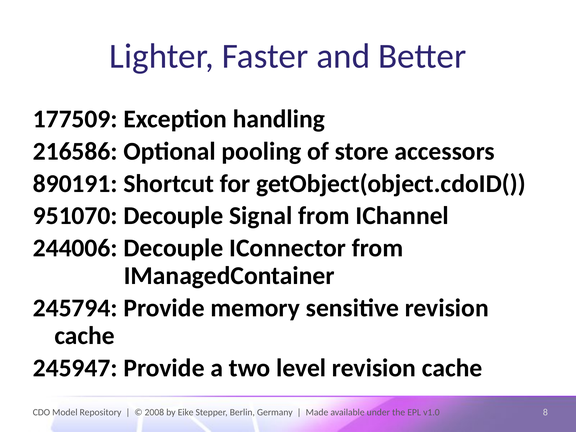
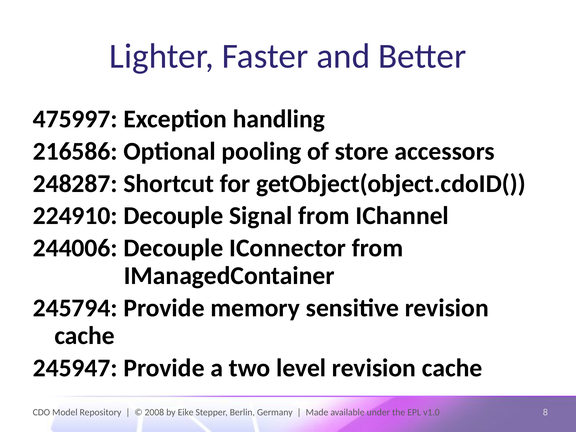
177509: 177509 -> 475997 (75, 119)
890191: 890191 -> 248287 (75, 184)
951070: 951070 -> 224910 (75, 216)
